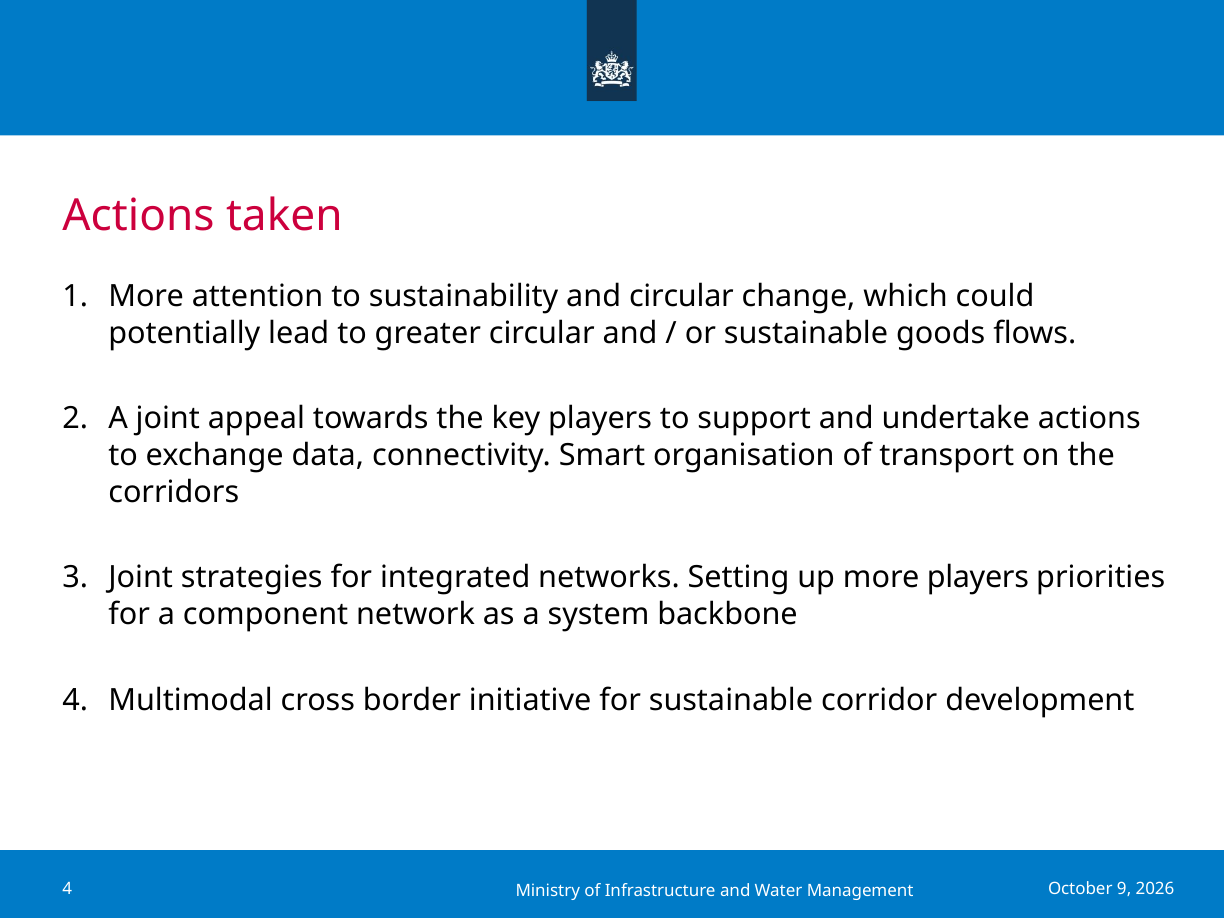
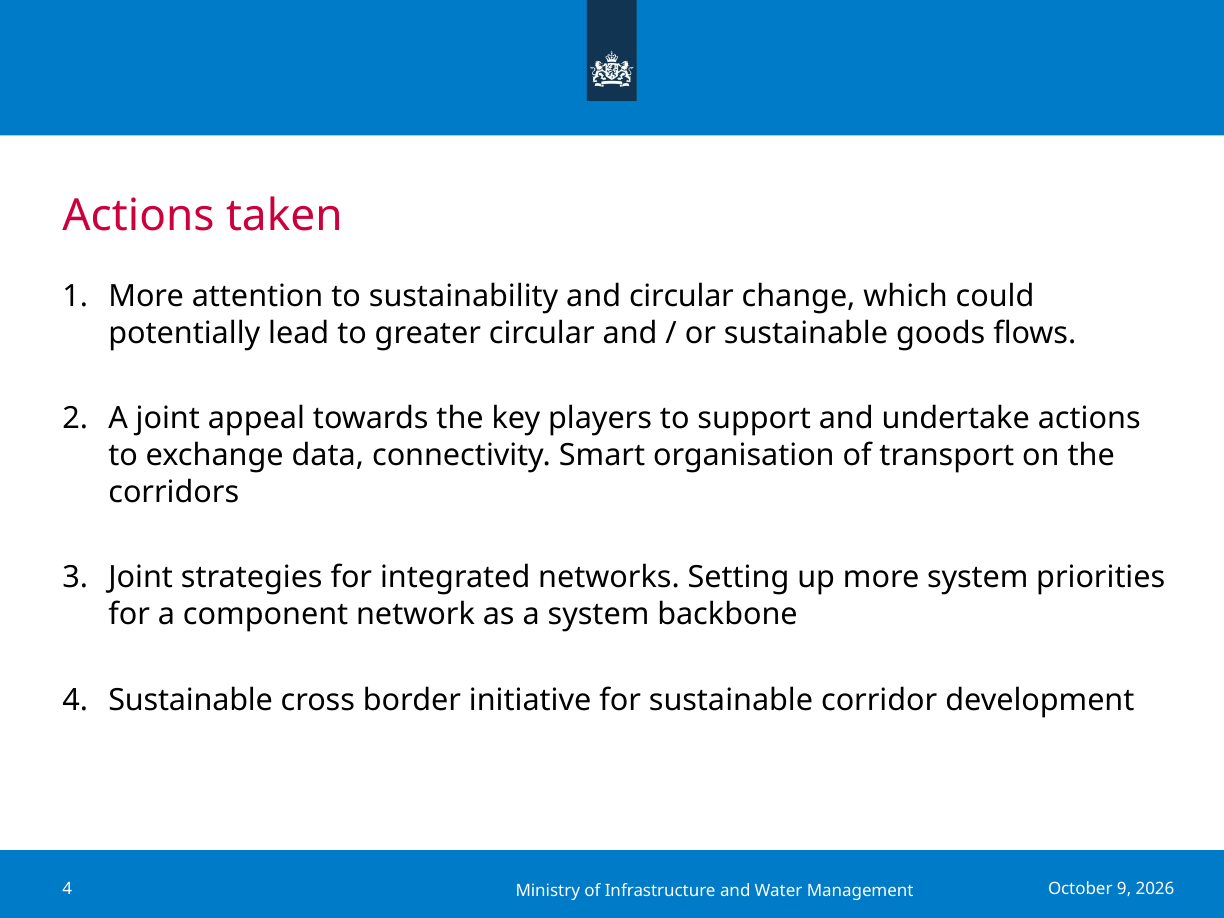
more players: players -> system (978, 578)
4 Multimodal: Multimodal -> Sustainable (191, 700)
